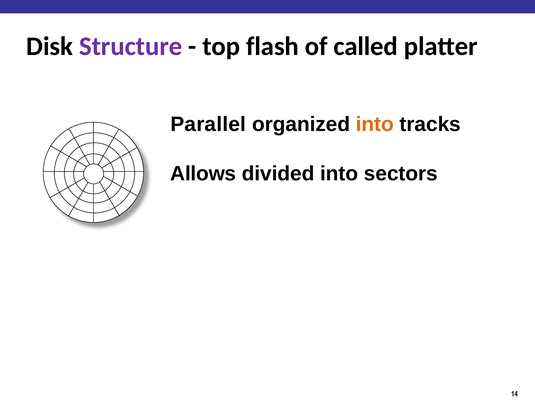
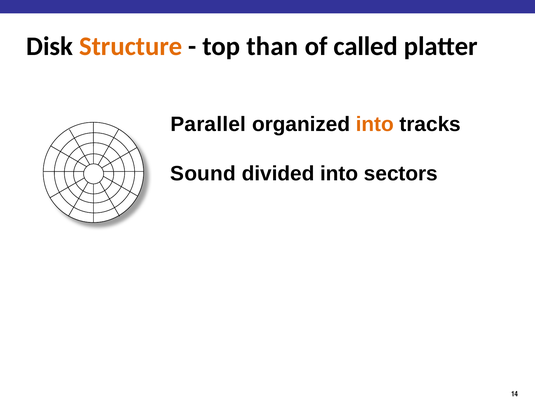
Structure colour: purple -> orange (131, 46)
flash: flash -> than (272, 46)
Allows: Allows -> Sound (203, 174)
